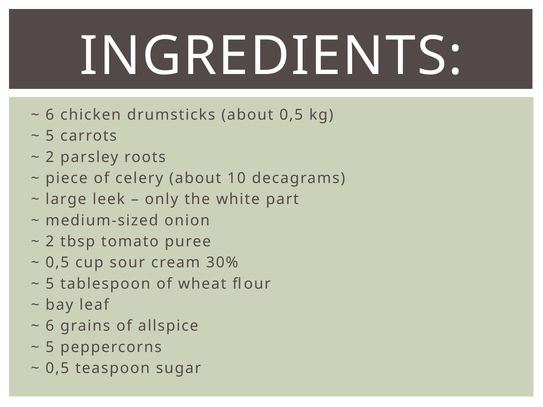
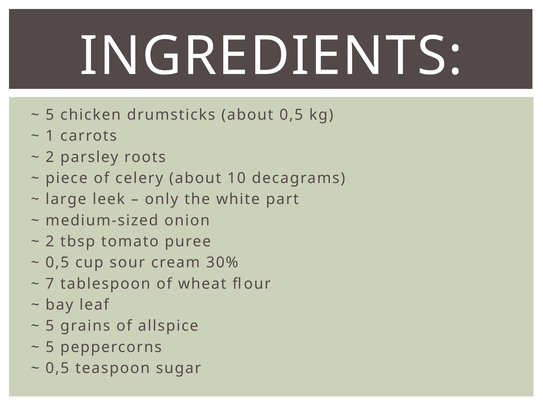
6: 6 -> 5 (50, 115)
5: 5 -> 1 (50, 136)
5: 5 -> 7 (50, 284)
6: 6 -> 5 (50, 326)
